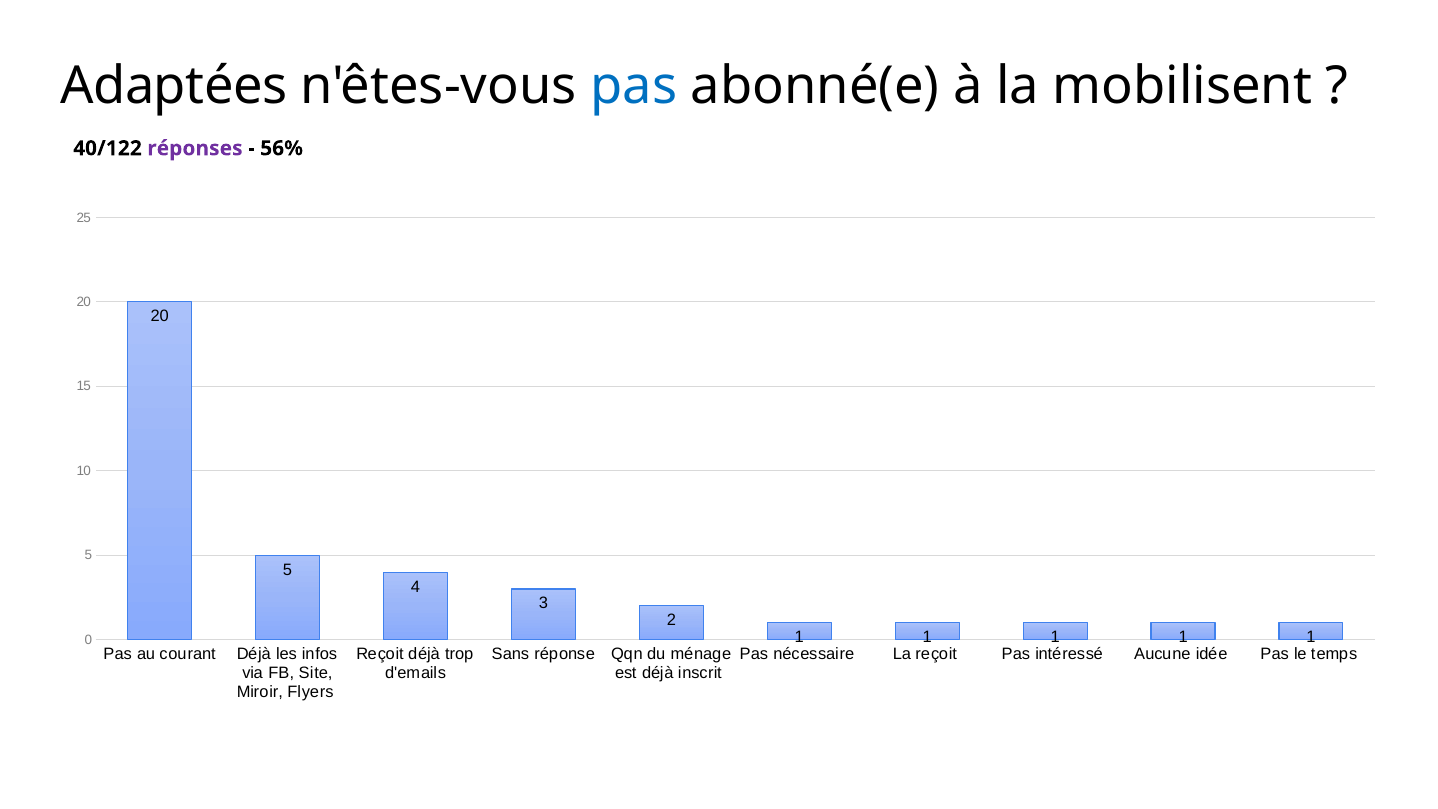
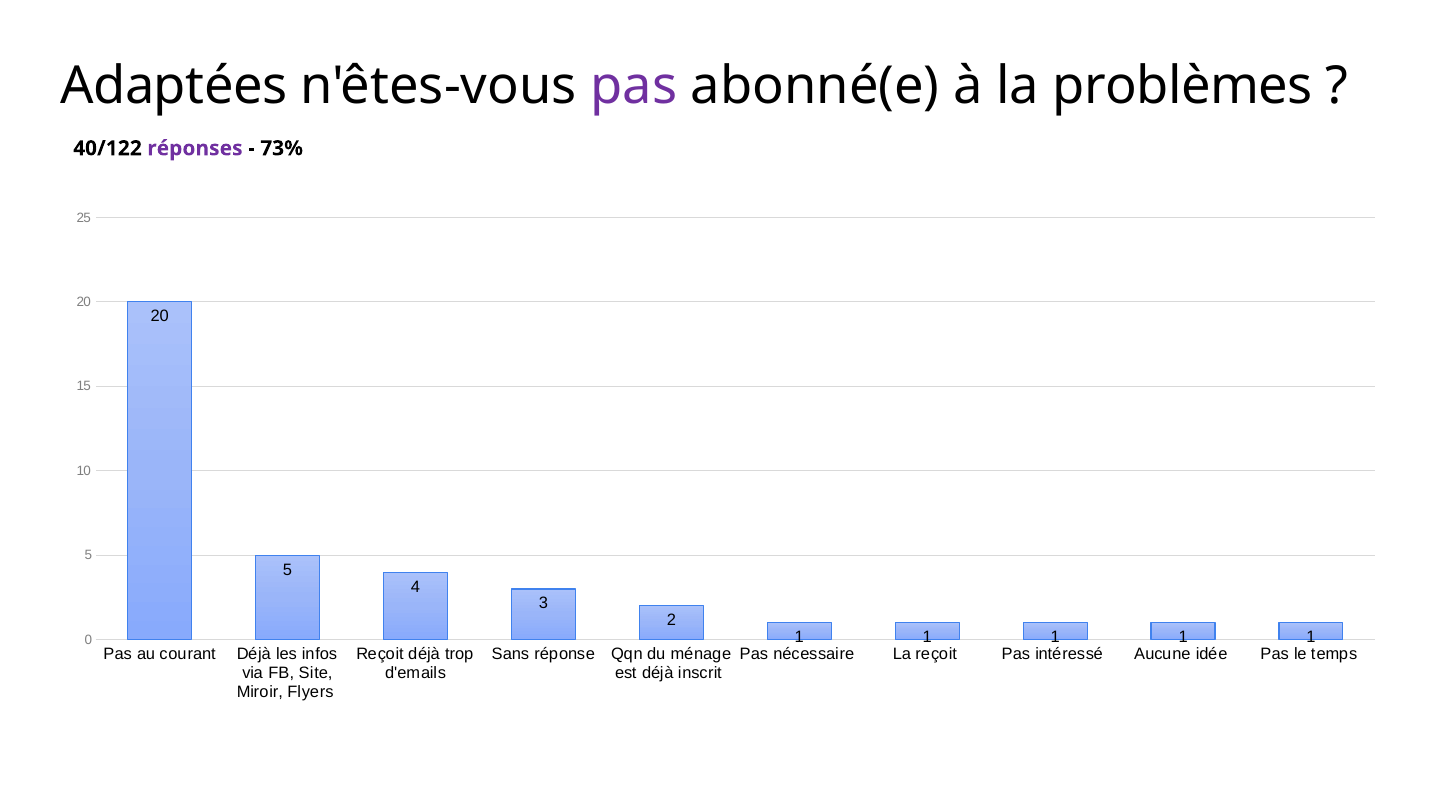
pas colour: blue -> purple (634, 86)
mobilisent: mobilisent -> problèmes (1183, 86)
56%: 56% -> 73% (282, 148)
